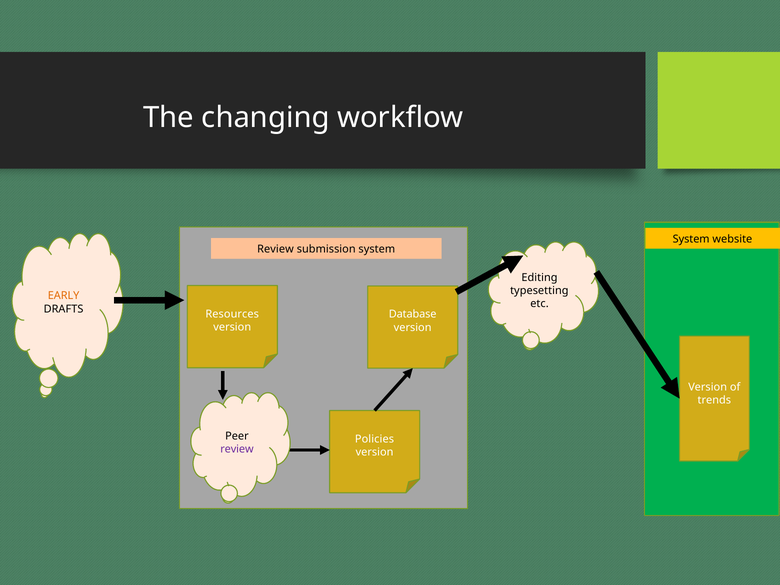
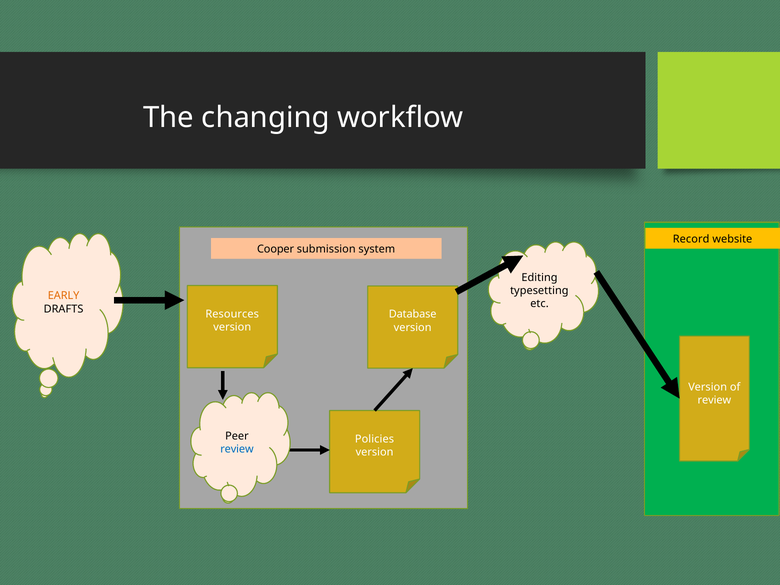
System: System -> Record (691, 239)
Review: Review -> Cooper (276, 249)
trends: trends -> review (714, 400)
review colour: purple -> blue (237, 449)
